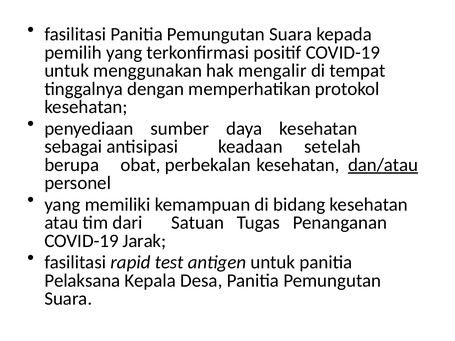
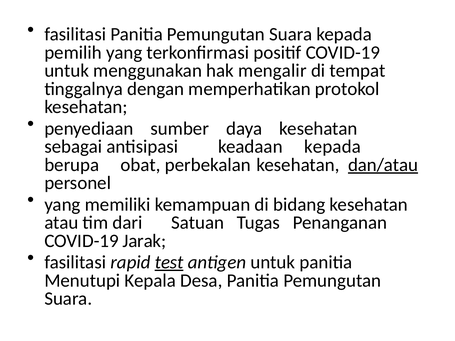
keadaan setelah: setelah -> kepada (332, 147)
test underline: none -> present (169, 262)
Pelaksana: Pelaksana -> Menutupi (82, 281)
